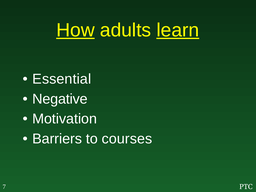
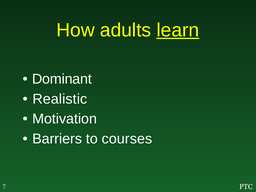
How underline: present -> none (75, 30)
Essential: Essential -> Dominant (62, 79)
Negative: Negative -> Realistic (60, 99)
